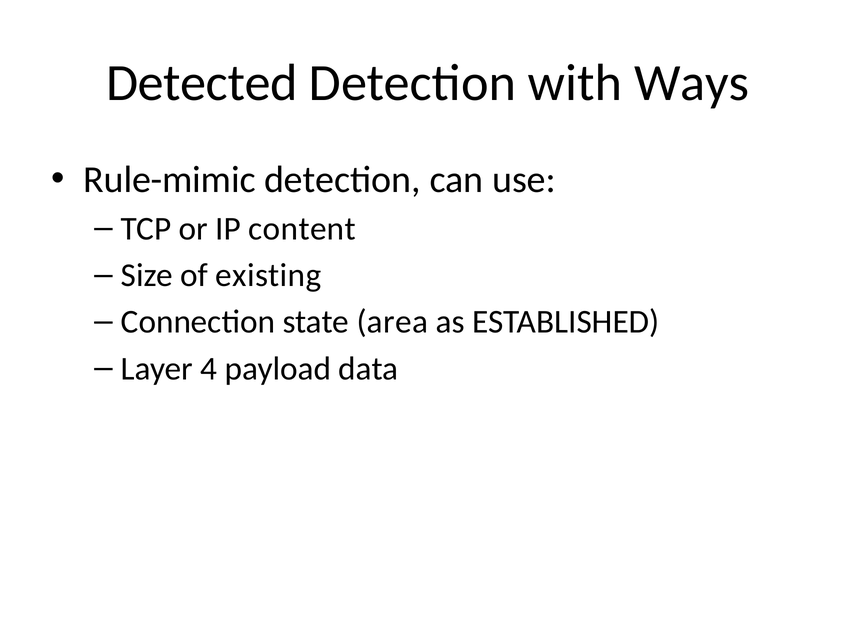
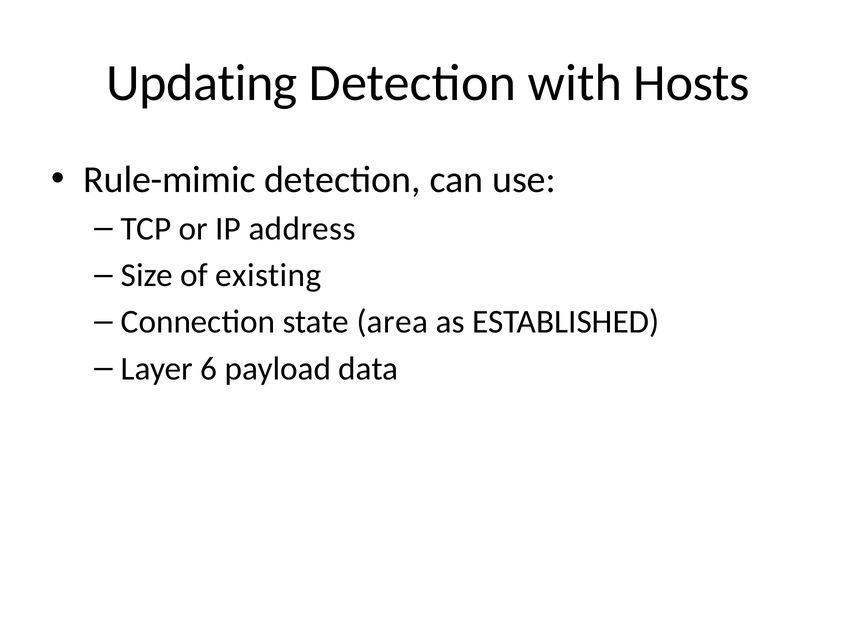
Detected: Detected -> Updating (202, 83)
Ways: Ways -> Hosts (692, 83)
content: content -> address (302, 229)
4: 4 -> 6 (209, 369)
